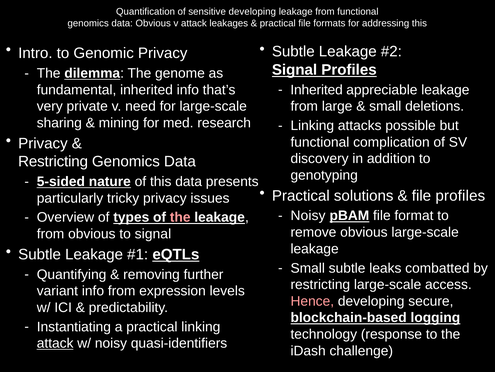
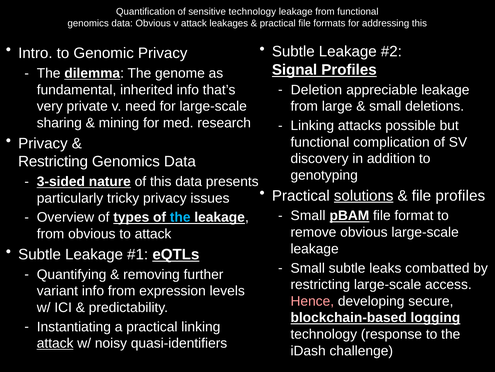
sensitive developing: developing -> technology (252, 12)
Inherited: Inherited -> Deletion (316, 90)
5-sided: 5-sided -> 3-sided (61, 181)
solutions underline: none -> present (364, 195)
Noisy: Noisy -> Small (308, 215)
the colour: pink -> light blue (180, 217)
to signal: signal -> attack (153, 234)
